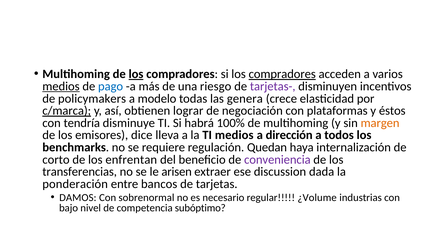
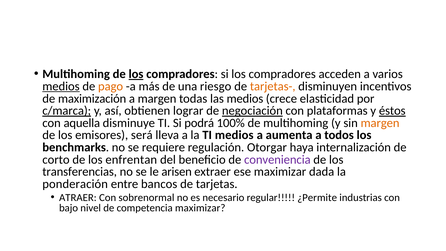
compradores underline: present -> none (282, 74)
pago colour: blue -> orange (111, 86)
tarjetas- colour: purple -> orange (273, 86)
policymakers: policymakers -> maximización (92, 98)
a modelo: modelo -> margen (157, 98)
las genera: genera -> medios (245, 98)
negociación underline: none -> present (252, 111)
éstos underline: none -> present (392, 111)
tendría: tendría -> aquella (82, 123)
habrá: habrá -> podrá (199, 123)
dice: dice -> será (142, 135)
dirección: dirección -> aumenta (289, 135)
Quedan: Quedan -> Otorgar (267, 147)
ese discussion: discussion -> maximizar (280, 172)
DAMOS: DAMOS -> ATRAER (78, 197)
¿Volume: ¿Volume -> ¿Permite (317, 197)
competencia subóptimo: subóptimo -> maximizar (200, 208)
